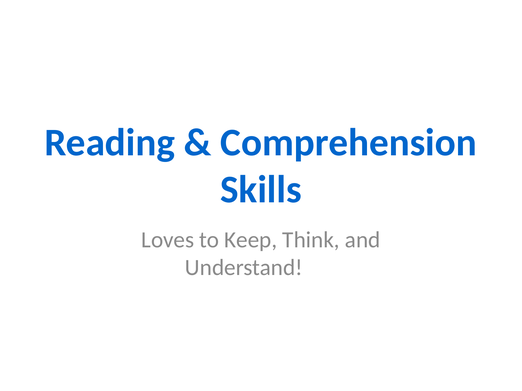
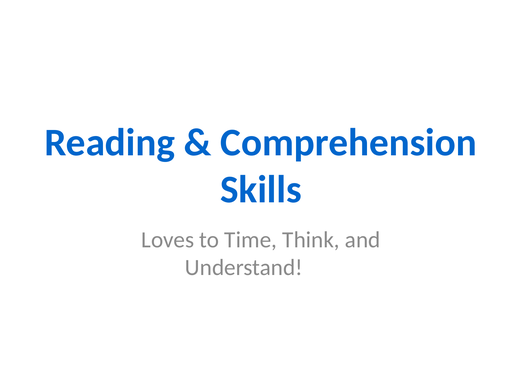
Keep: Keep -> Time (251, 240)
